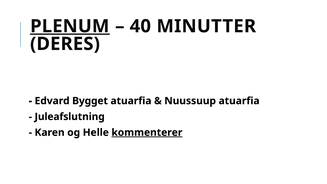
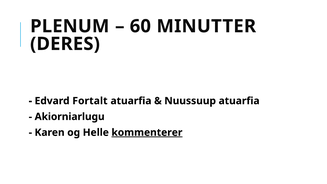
PLENUM underline: present -> none (70, 26)
40: 40 -> 60 (140, 26)
Bygget: Bygget -> Fortalt (90, 101)
Juleafslutning: Juleafslutning -> Akiorniarlugu (70, 117)
